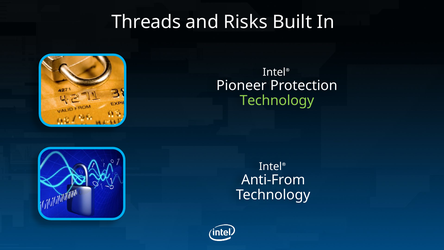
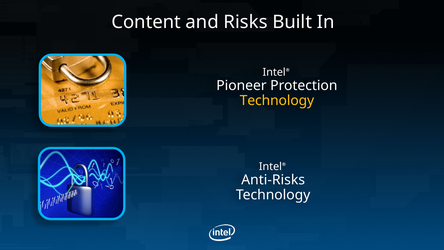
Threads: Threads -> Content (146, 22)
Technology colour: light green -> yellow (277, 100)
Anti-From: Anti-From -> Anti-Risks (273, 180)
